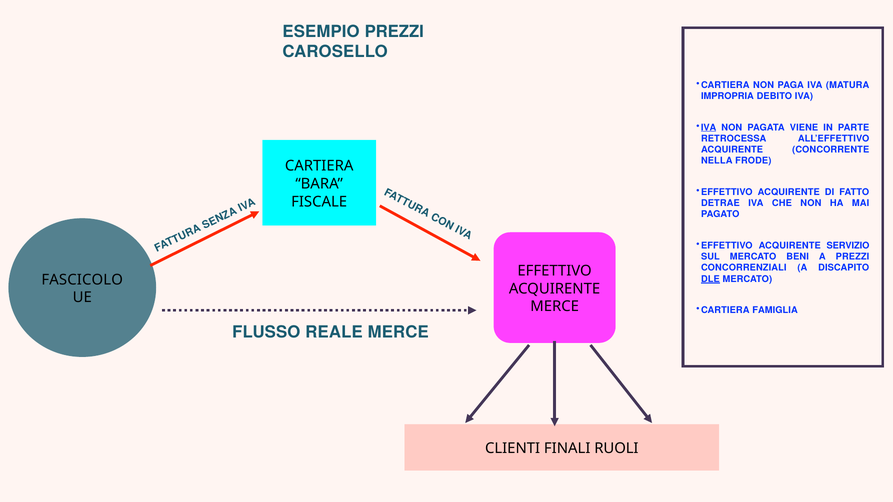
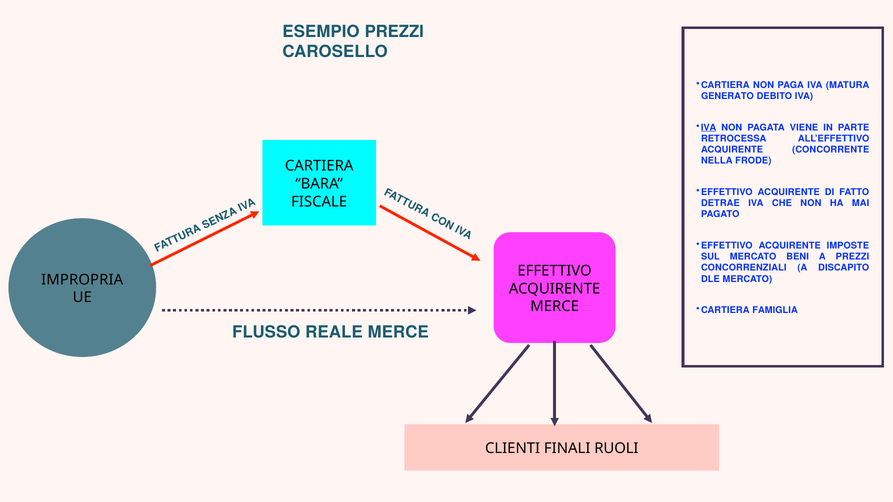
IMPROPRIA: IMPROPRIA -> GENERATO (727, 96)
SERVIZIO: SERVIZIO -> IMPOSTE (848, 246)
FASCICOLO: FASCICOLO -> IMPROPRIA (82, 280)
DLE underline: present -> none (710, 279)
